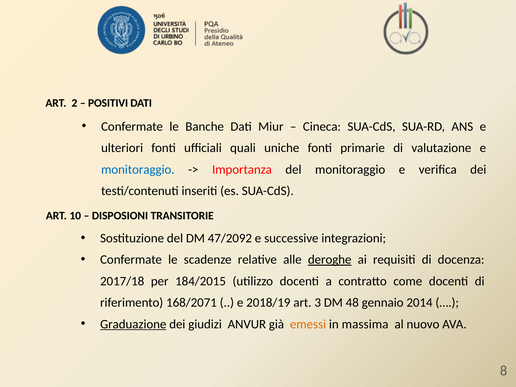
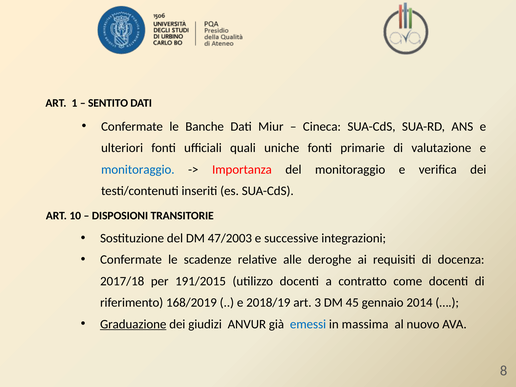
2: 2 -> 1 (74, 103)
POSITIVI: POSITIVI -> SENTITO (108, 103)
47/2092: 47/2092 -> 47/2003 (230, 238)
deroghe underline: present -> none (330, 260)
184/2015: 184/2015 -> 191/2015 (201, 281)
168/2071: 168/2071 -> 168/2019 (191, 303)
48: 48 -> 45 (352, 303)
emessi colour: orange -> blue (308, 324)
